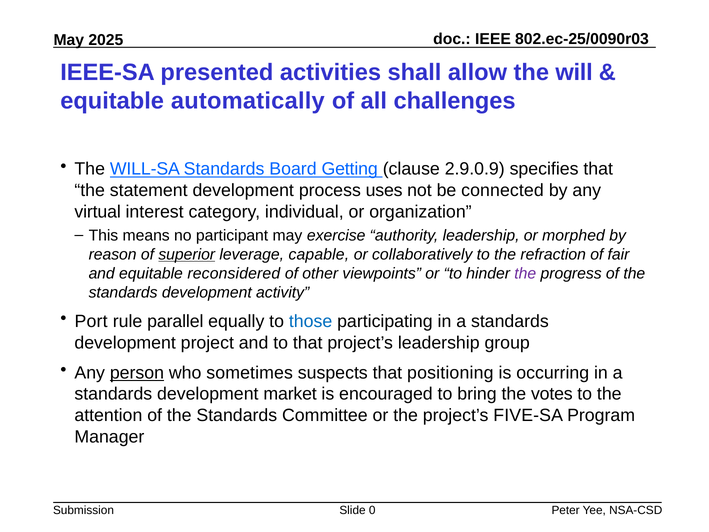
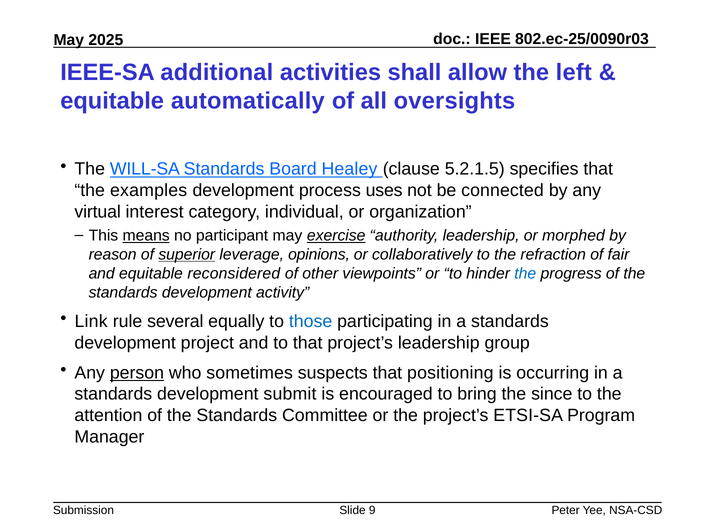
presented: presented -> additional (217, 73)
will: will -> left (574, 73)
challenges: challenges -> oversights (454, 101)
Getting: Getting -> Healey (349, 169)
2.9.0.9: 2.9.0.9 -> 5.2.1.5 (475, 169)
statement: statement -> examples (149, 190)
means underline: none -> present (146, 235)
exercise underline: none -> present (336, 235)
capable: capable -> opinions (319, 254)
the colour: purple -> blue (525, 273)
Port: Port -> Link (91, 321)
parallel: parallel -> several (175, 321)
market: market -> submit (290, 394)
votes: votes -> since (552, 394)
FIVE-SA: FIVE-SA -> ETSI-SA (528, 415)
0: 0 -> 9 (372, 510)
